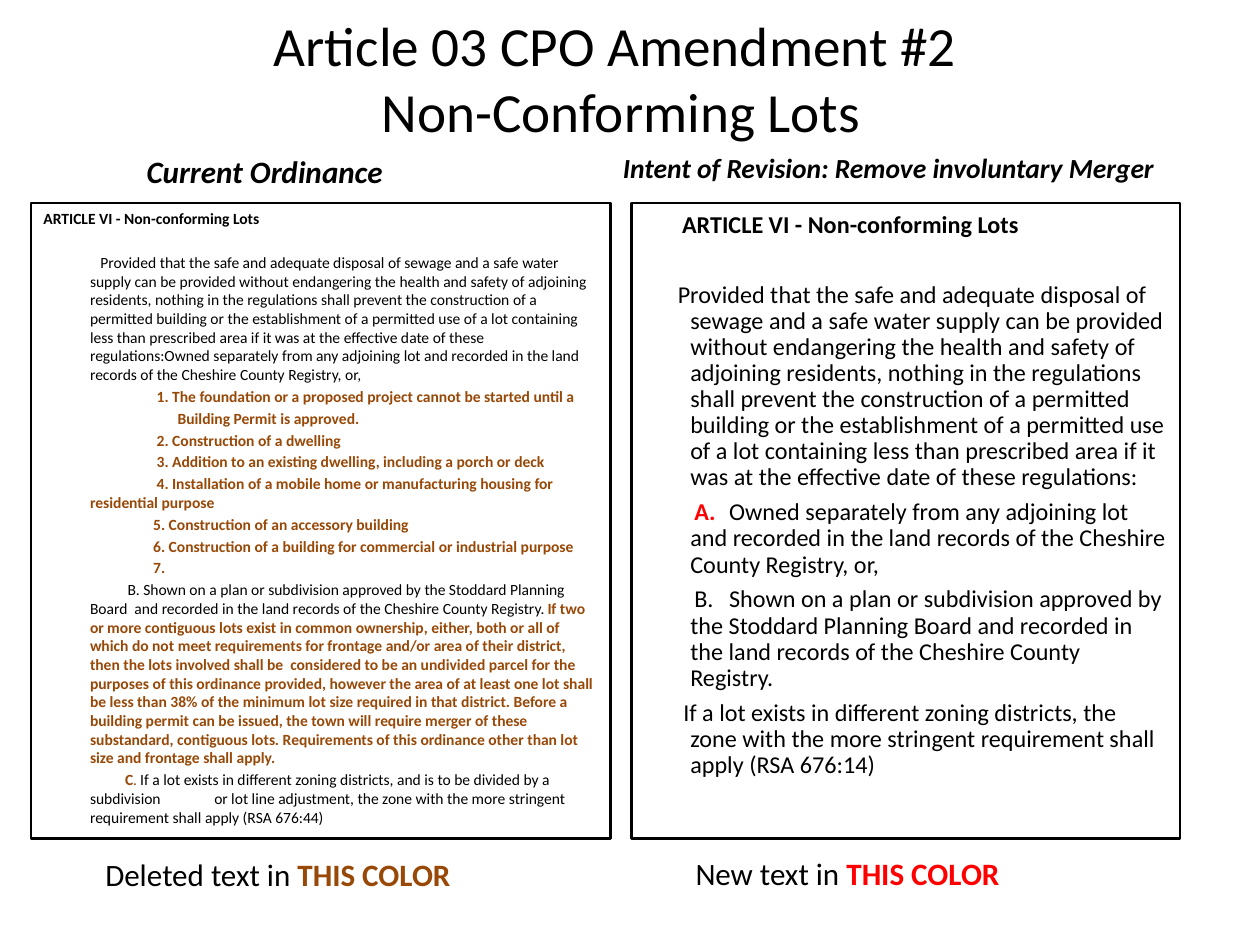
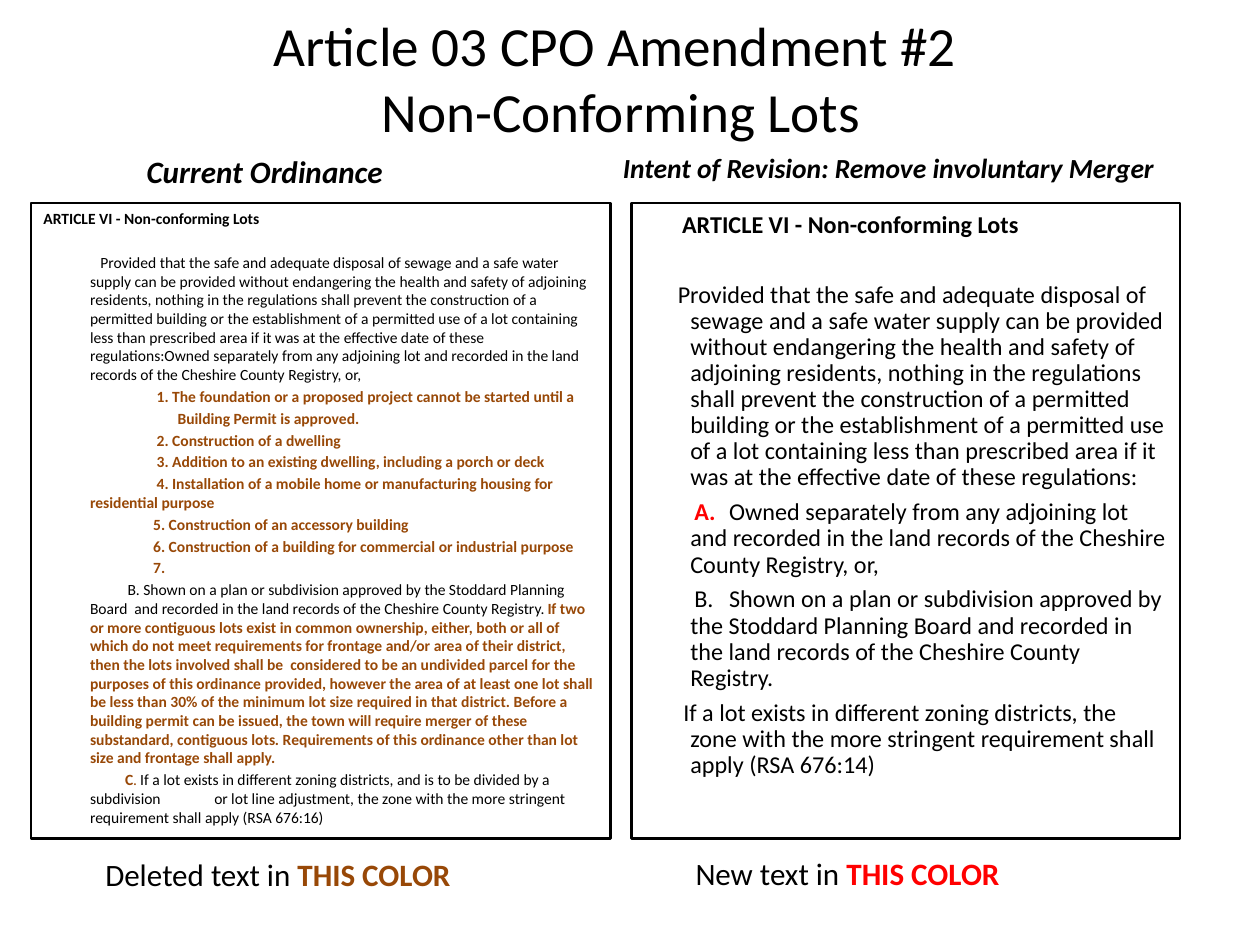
38%: 38% -> 30% (184, 702)
676:44: 676:44 -> 676:16 (299, 817)
